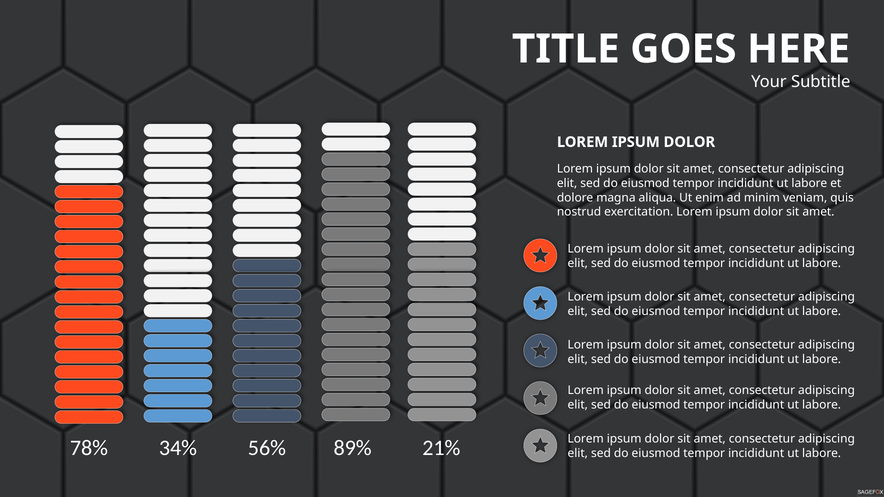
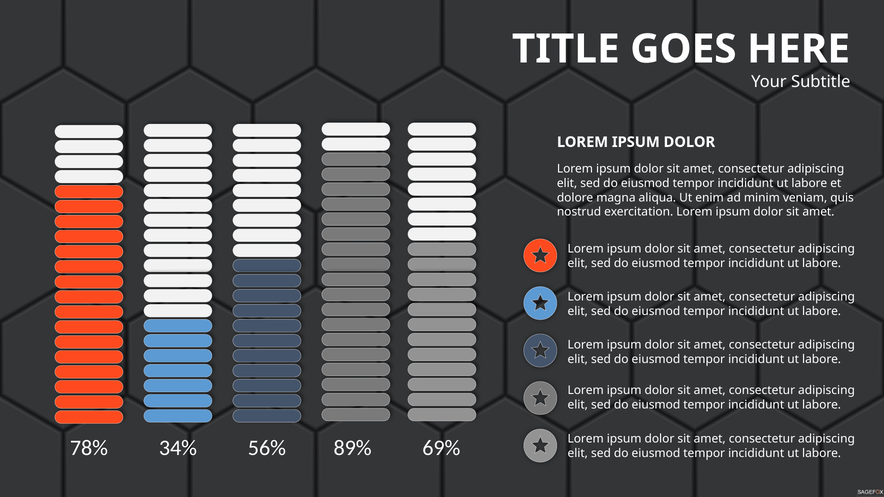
21%: 21% -> 69% (441, 448)
